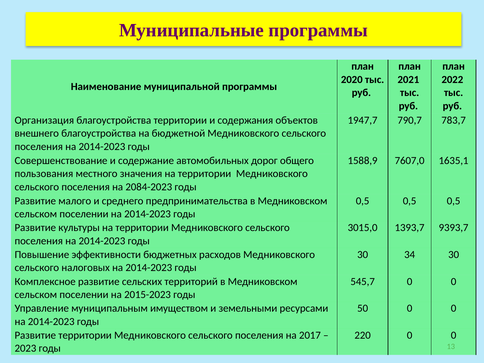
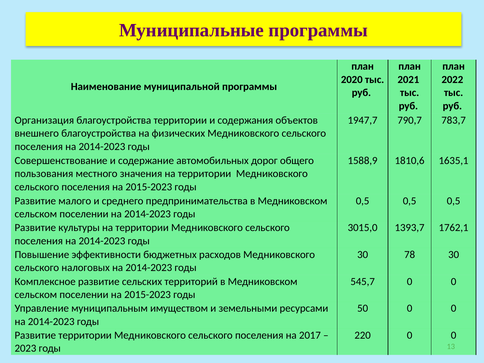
бюджетной: бюджетной -> физических (178, 133)
7607,0: 7607,0 -> 1810,6 (410, 161)
поселения на 2084-2023: 2084-2023 -> 2015-2023 (149, 187)
9393,7: 9393,7 -> 1762,1 (454, 228)
34: 34 -> 78 (410, 255)
